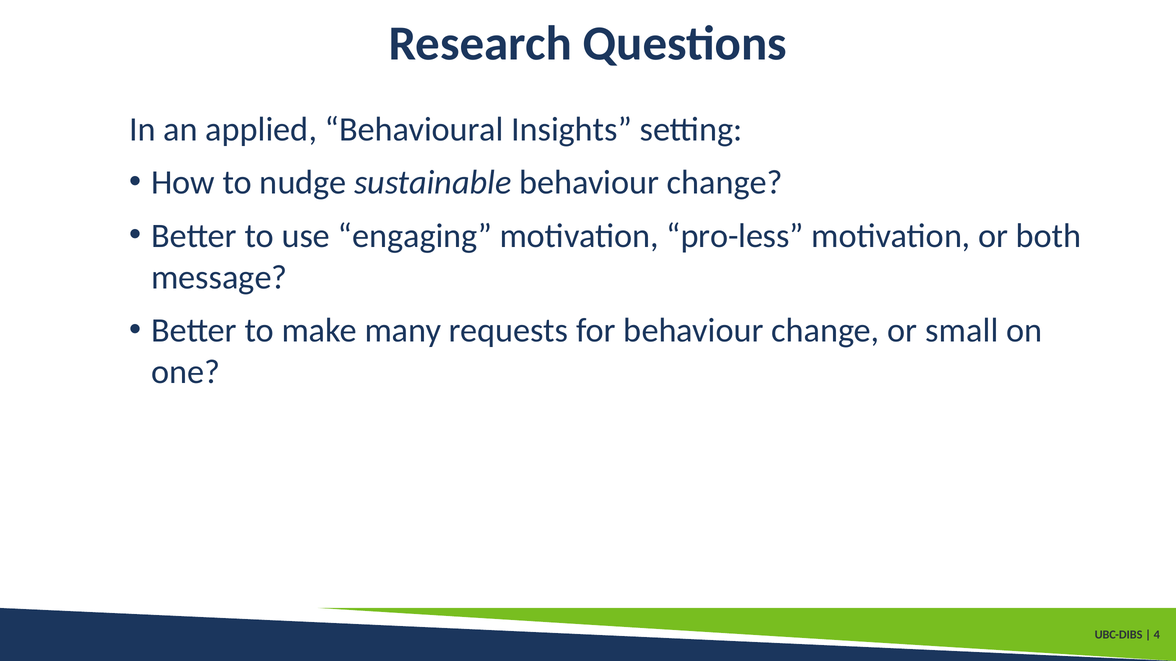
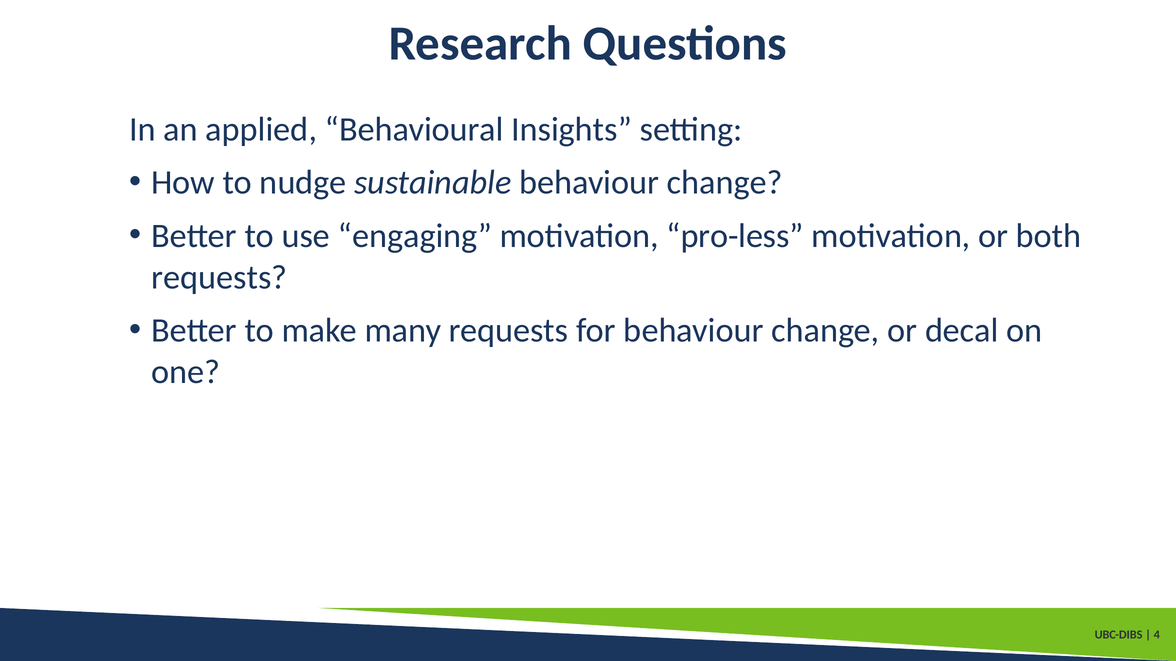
message: message -> requests (219, 277)
small: small -> decal (962, 331)
